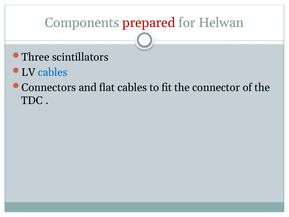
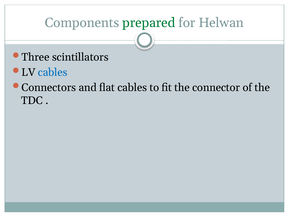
prepared colour: red -> green (149, 23)
